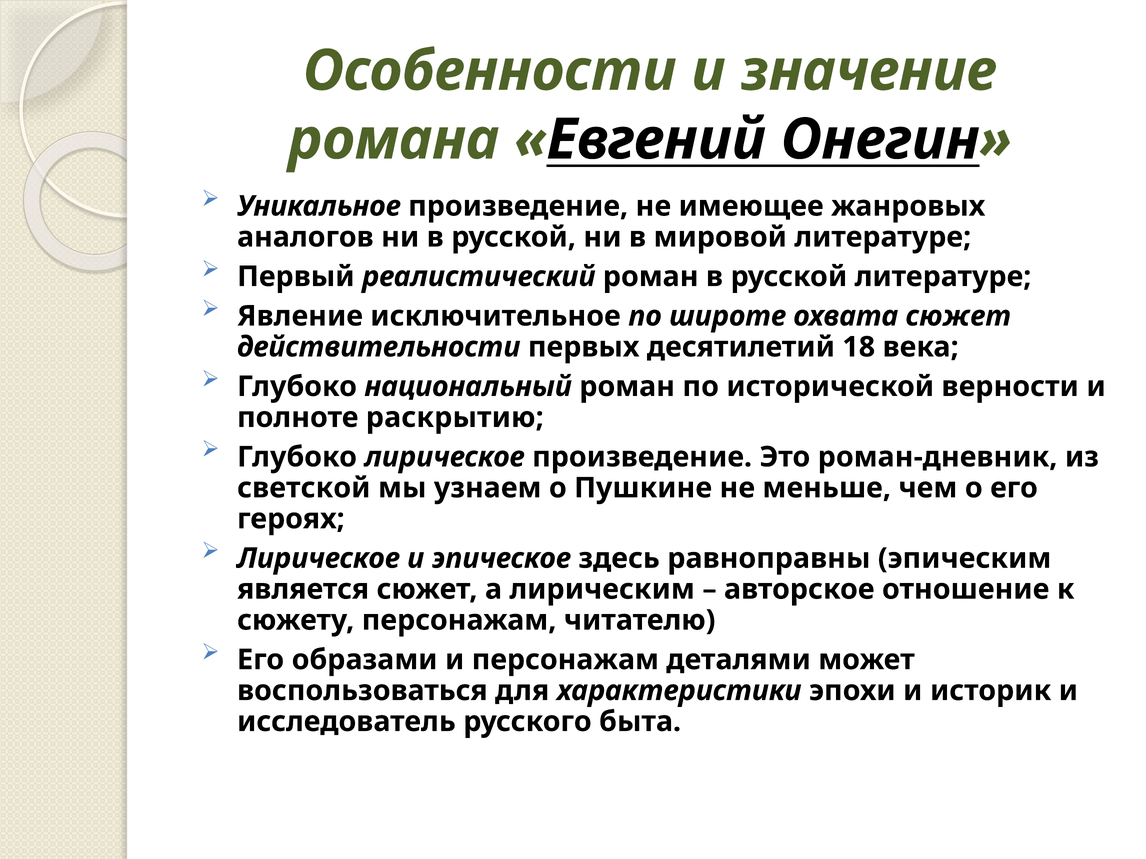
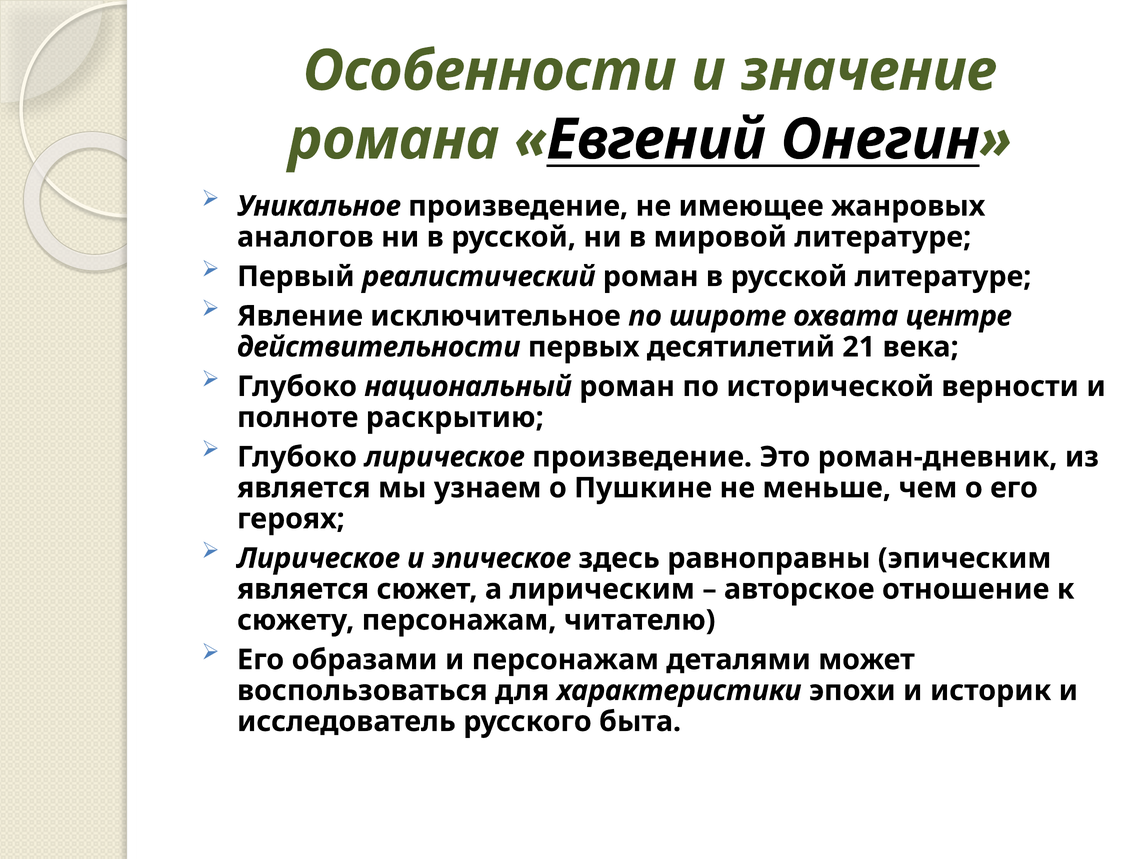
охвата сюжет: сюжет -> центре (959, 316)
18: 18 -> 21 (859, 347)
светской: светской -> является (304, 488)
